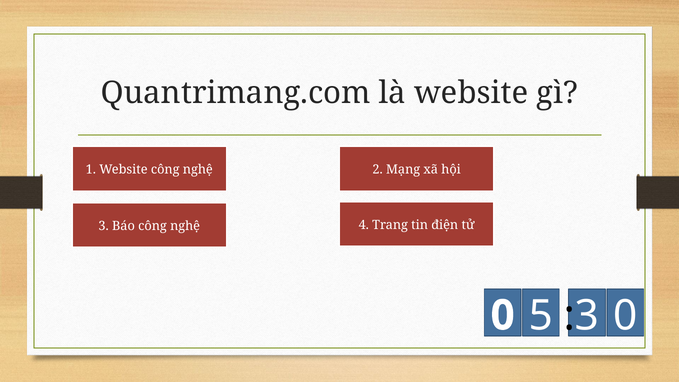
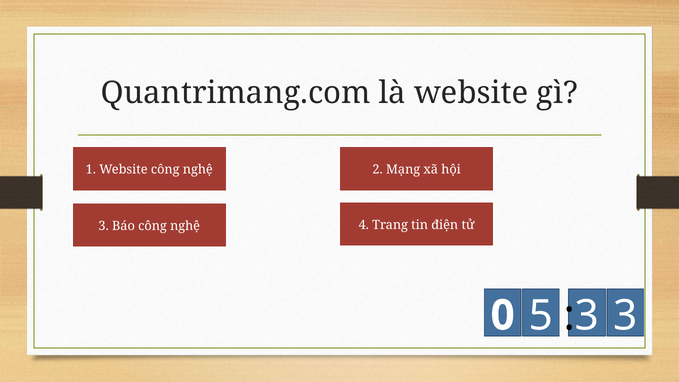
5 0: 0 -> 3 (625, 315)
